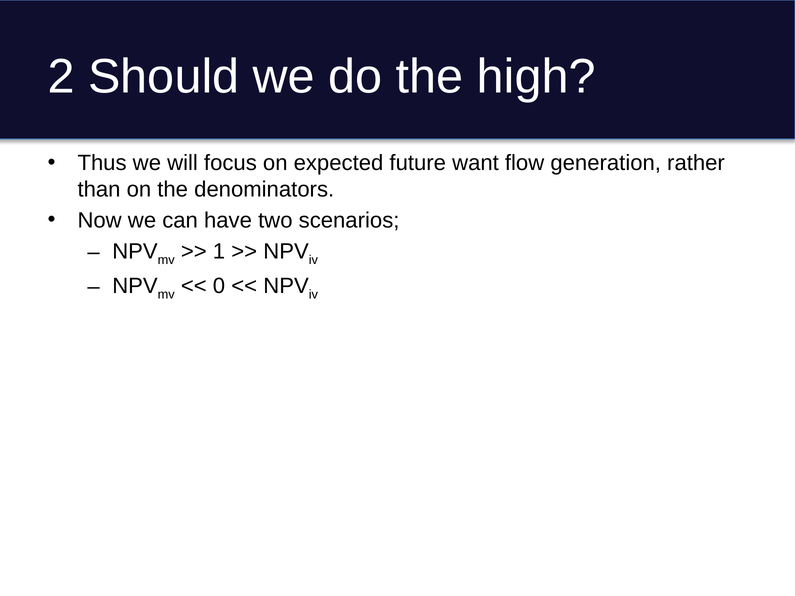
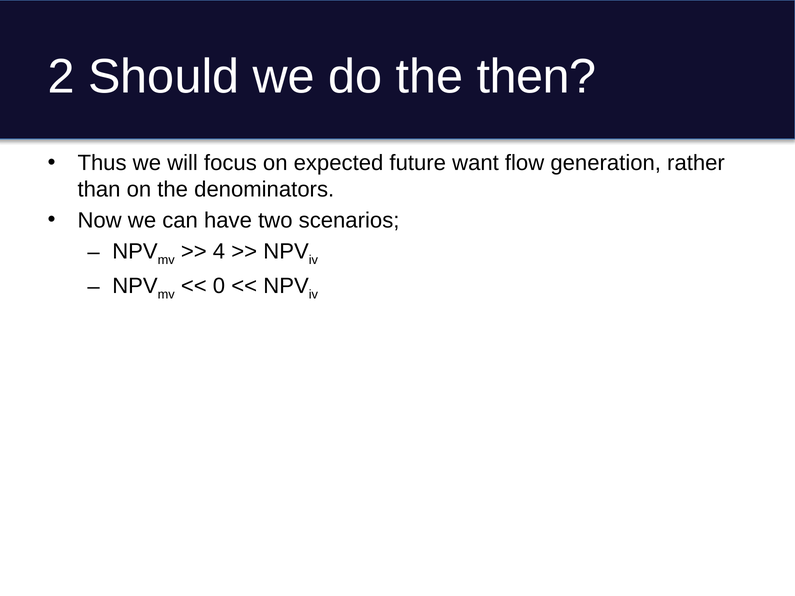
high: high -> then (537, 77)
1: 1 -> 4 (219, 251)
